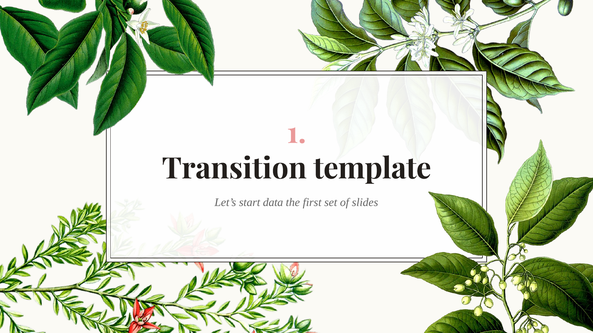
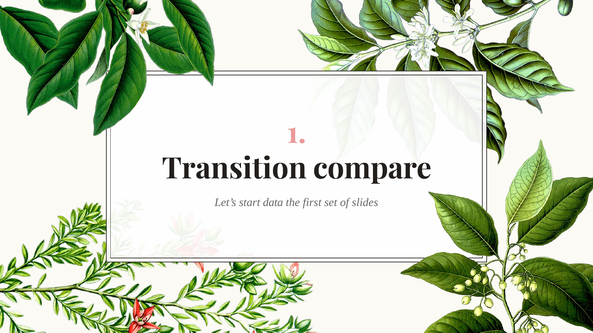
template: template -> compare (372, 169)
